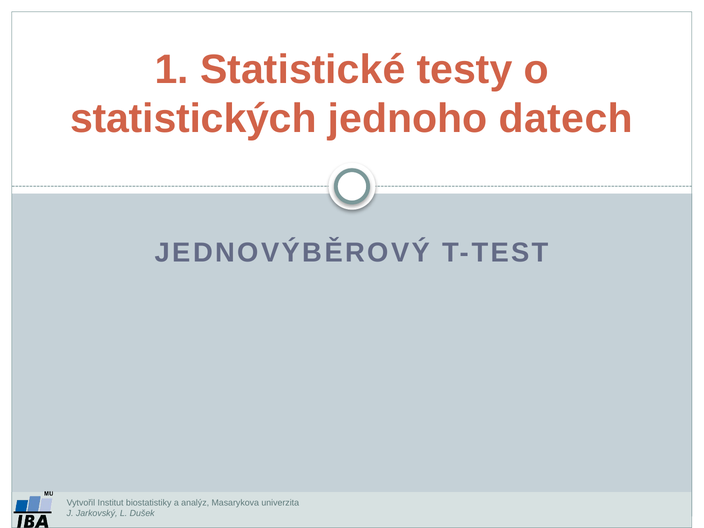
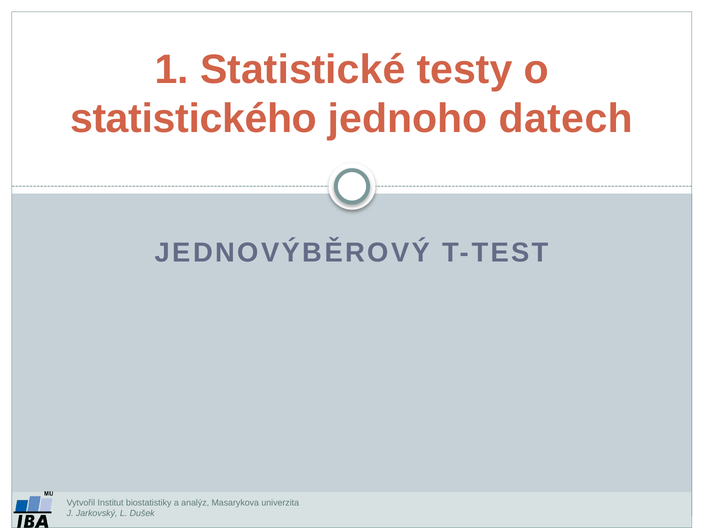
statistických: statistických -> statistického (193, 119)
